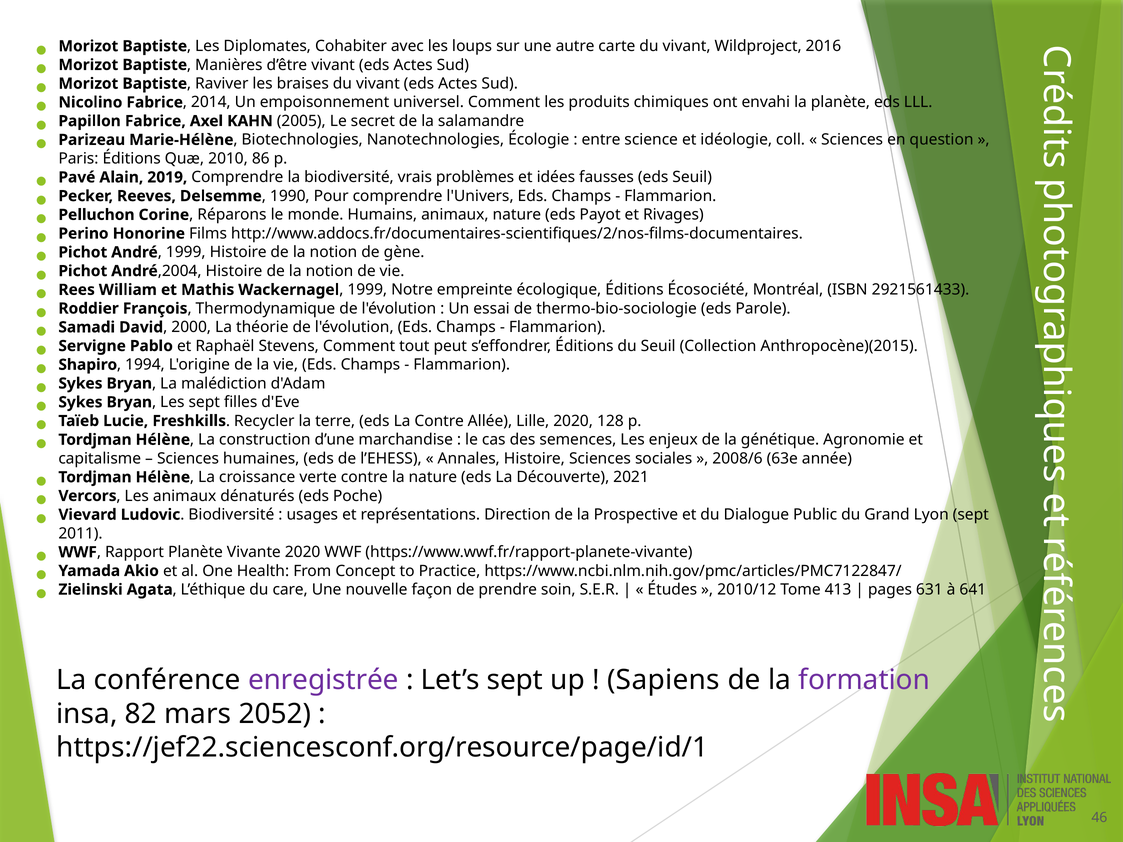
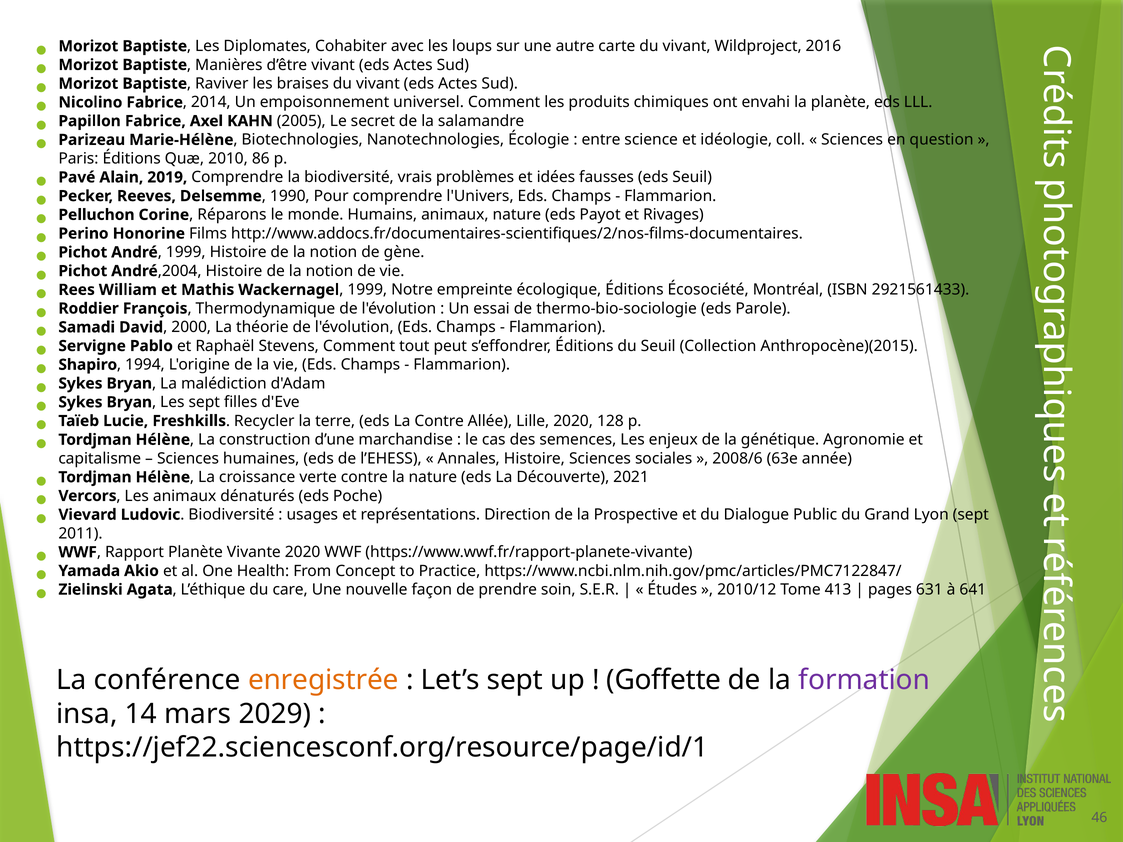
enregistrée colour: purple -> orange (323, 680)
Sapiens: Sapiens -> Goffette (664, 680)
82: 82 -> 14 (141, 714)
2052: 2052 -> 2029 (275, 714)
